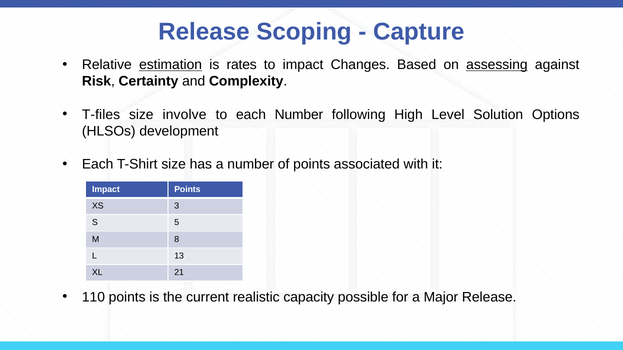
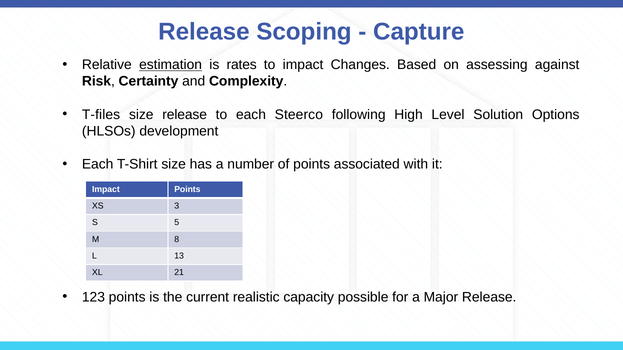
assessing underline: present -> none (497, 65)
size involve: involve -> release (185, 115)
each Number: Number -> Steerco (299, 115)
110: 110 -> 123 (93, 297)
